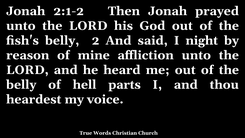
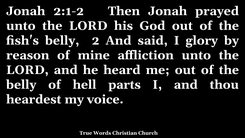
night: night -> glory (202, 40)
